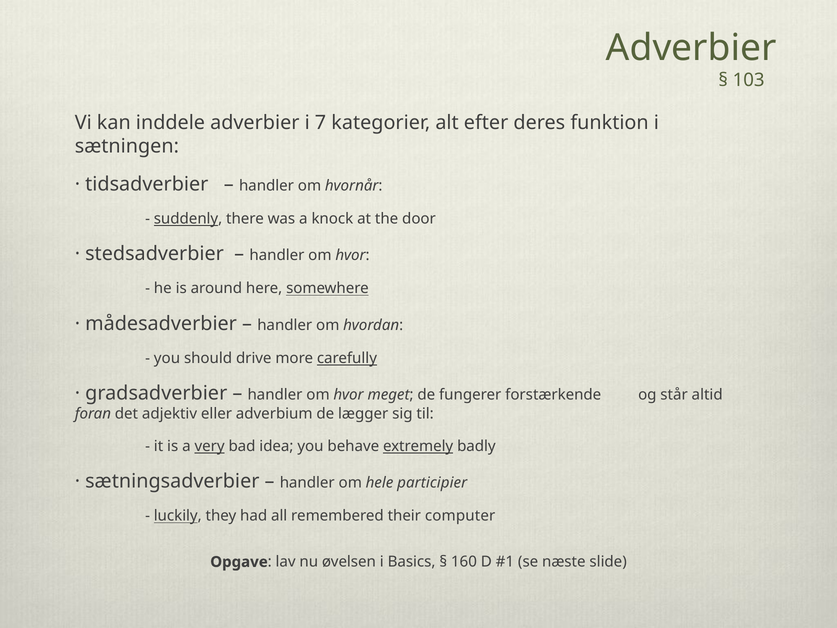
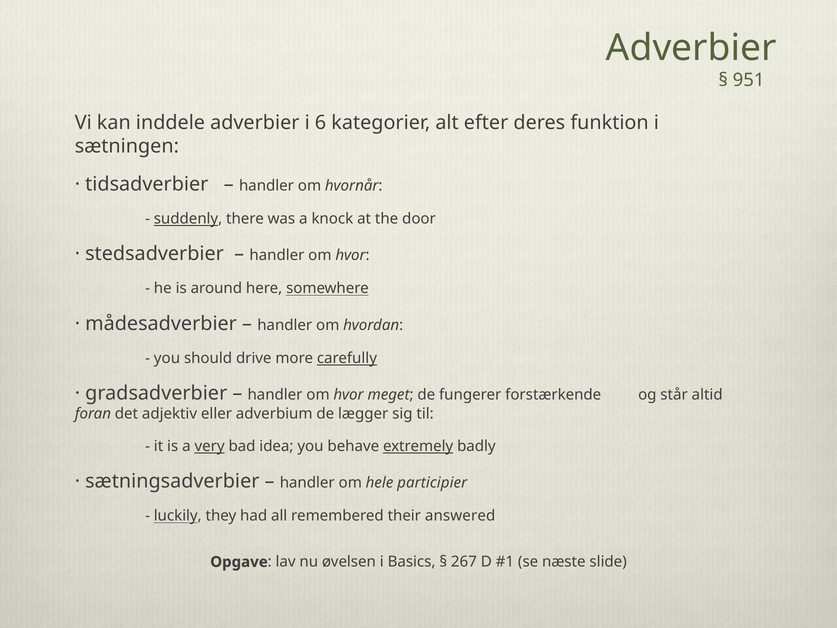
103: 103 -> 951 (749, 80)
7: 7 -> 6 (321, 123)
computer: computer -> answered (460, 516)
160: 160 -> 267 (464, 562)
